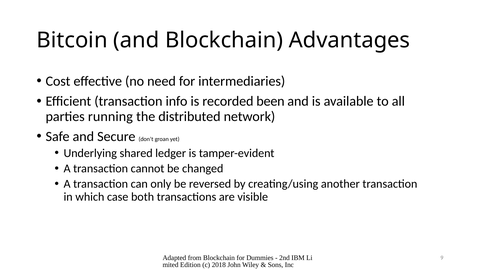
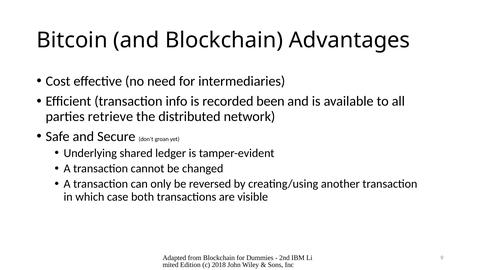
running: running -> retrieve (110, 116)
